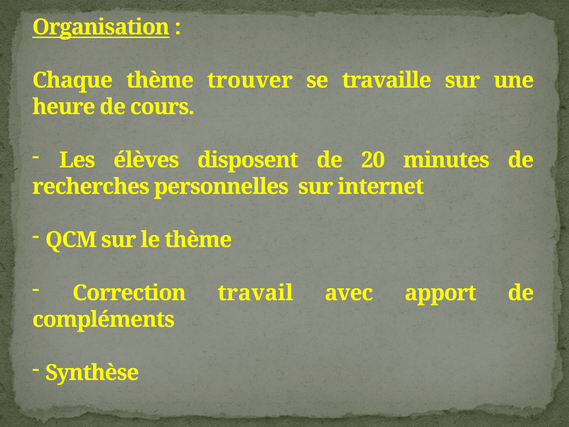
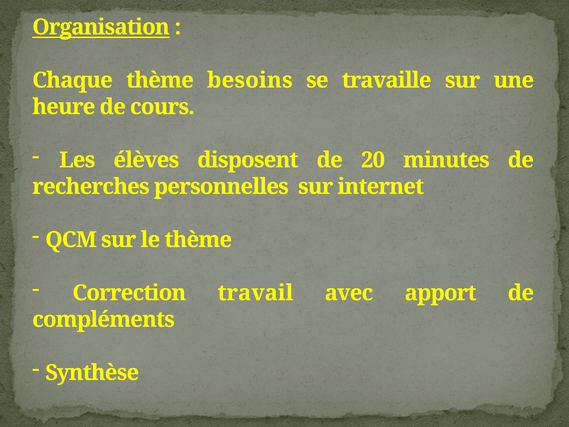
trouver: trouver -> besoins (250, 80)
